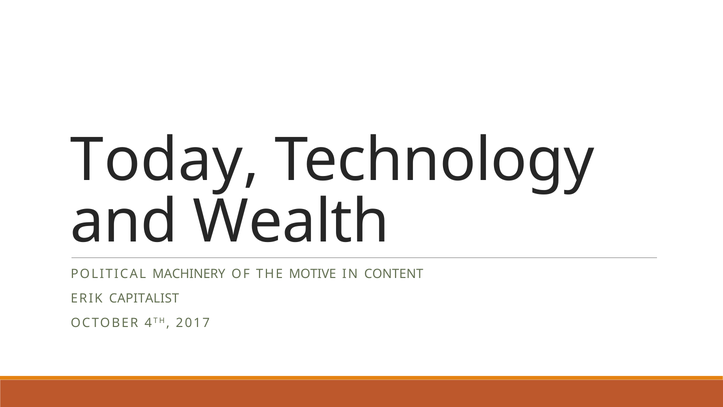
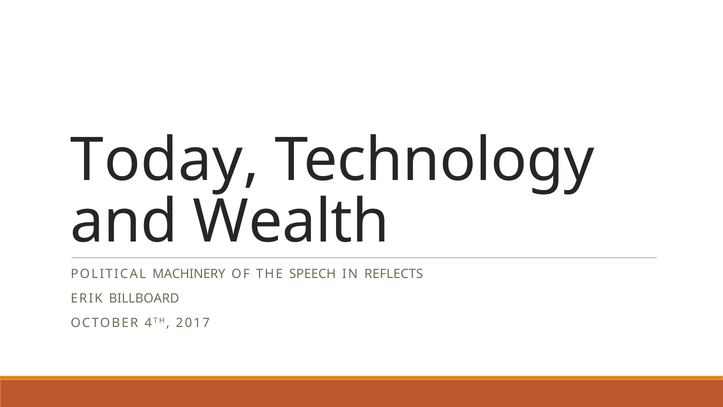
MOTIVE: MOTIVE -> SPEECH (313, 274)
CONTENT: CONTENT -> REFLECTS (394, 274)
CAPITALIST: CAPITALIST -> BILLBOARD (144, 298)
